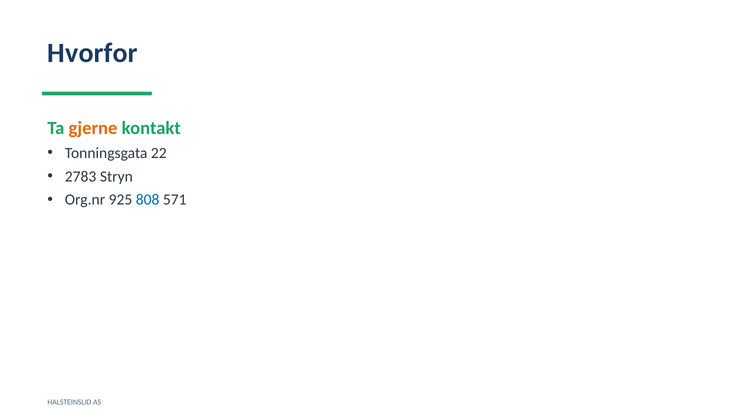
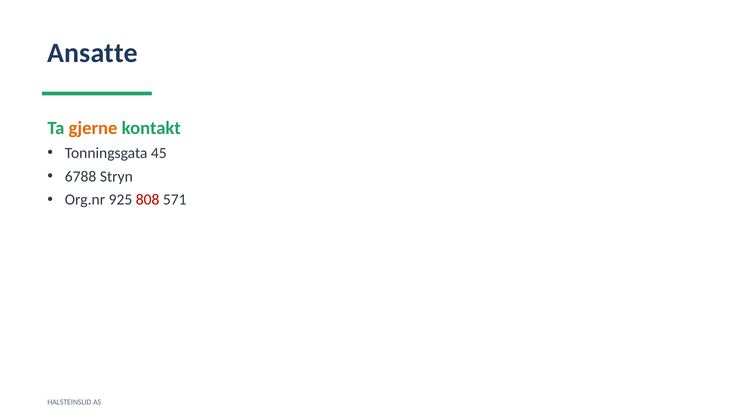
Hvorfor: Hvorfor -> Ansatte (93, 53)
22: 22 -> 45 (159, 153)
2783: 2783 -> 6788 (81, 176)
808 colour: blue -> red (148, 200)
